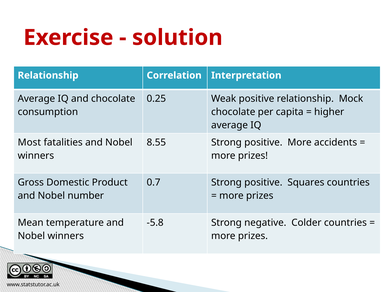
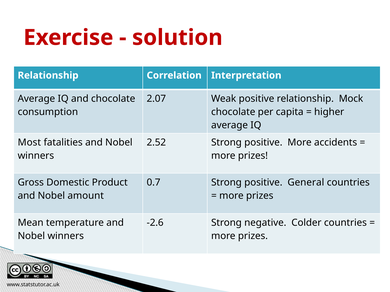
0.25: 0.25 -> 2.07 (156, 99)
8.55: 8.55 -> 2.52 (156, 143)
Squares: Squares -> General (306, 183)
number: number -> amount (86, 196)
-5.8: -5.8 -> -2.6 (155, 223)
